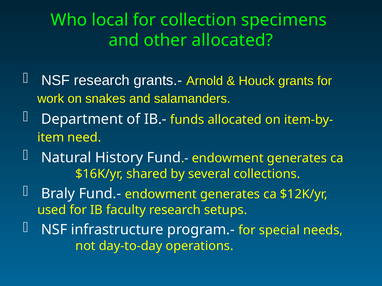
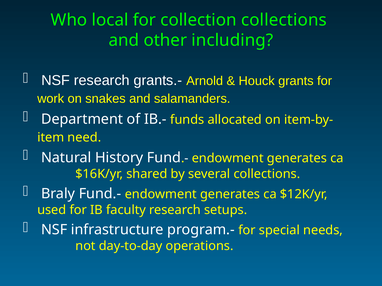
collection specimens: specimens -> collections (284, 20)
other allocated: allocated -> including (232, 40)
